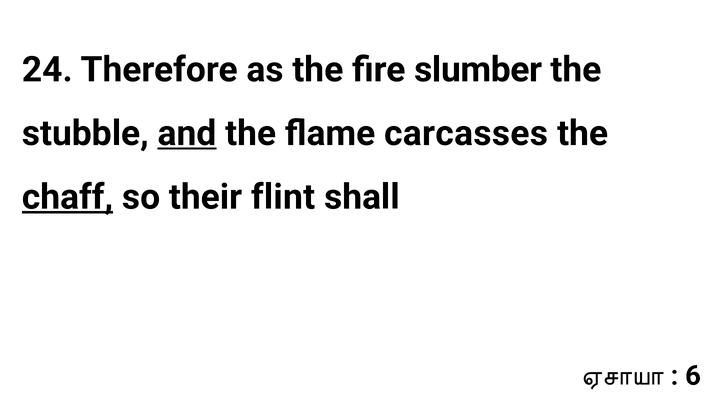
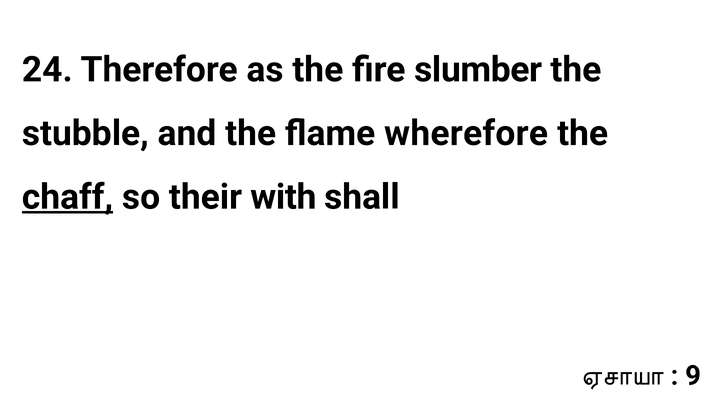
and underline: present -> none (187, 133)
carcasses: carcasses -> wherefore (466, 133)
flint: flint -> with (283, 197)
6: 6 -> 9 (693, 376)
